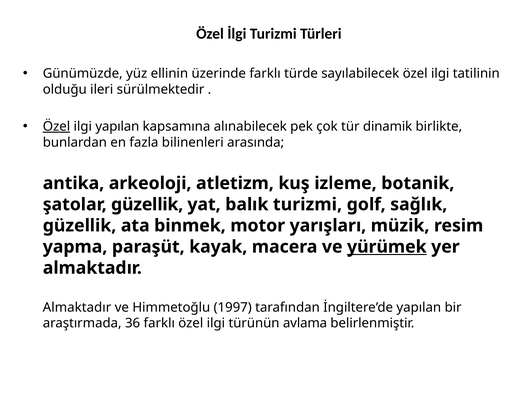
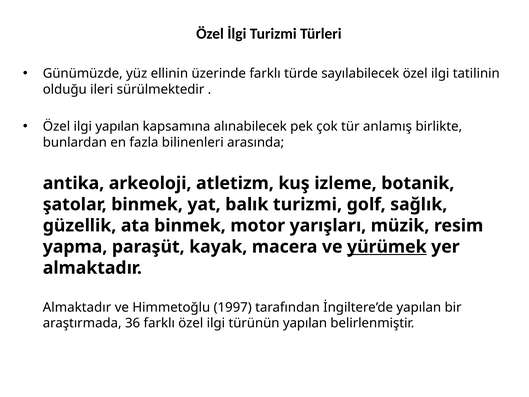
Özel underline: present -> none (56, 126)
dinamik: dinamik -> anlamış (387, 126)
şatolar güzellik: güzellik -> binmek (147, 204)
türünün avlama: avlama -> yapılan (305, 323)
